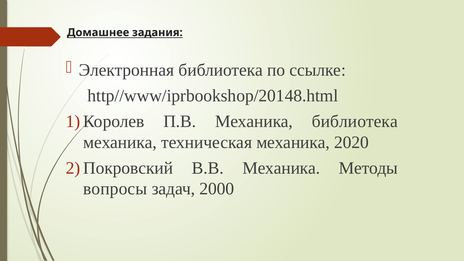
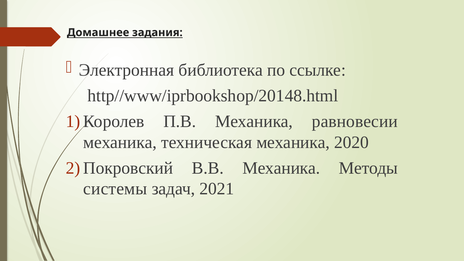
Механика библиотека: библиотека -> равновесии (355, 121)
вопросы: вопросы -> системы (115, 189)
2000: 2000 -> 2021 (217, 189)
